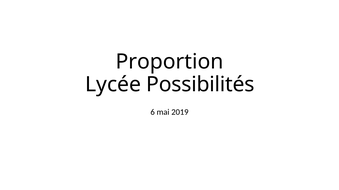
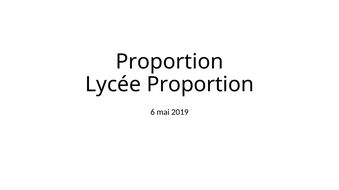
Lycée Possibilités: Possibilités -> Proportion (200, 85)
